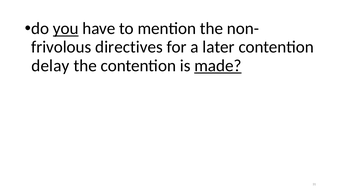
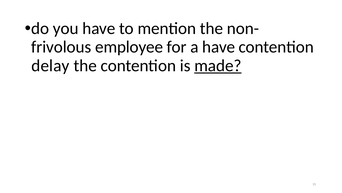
you underline: present -> none (66, 28)
directives: directives -> employee (129, 47)
a later: later -> have (219, 47)
